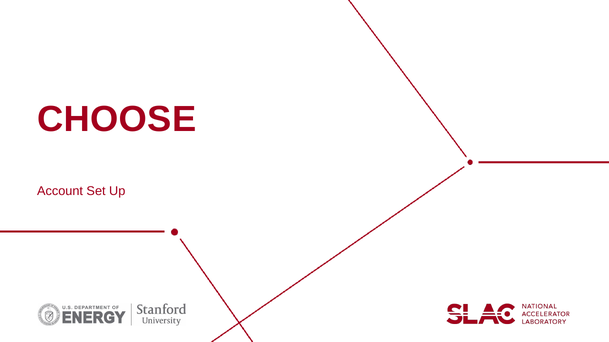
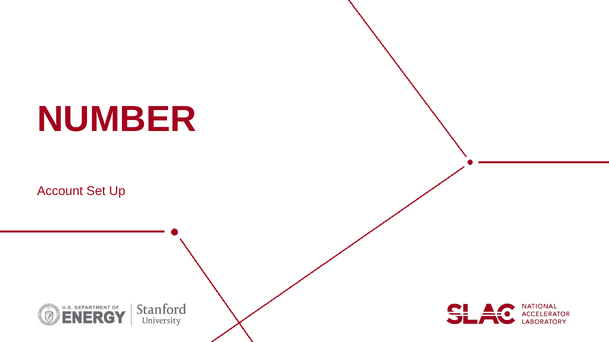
CHOOSE: CHOOSE -> NUMBER (117, 120)
